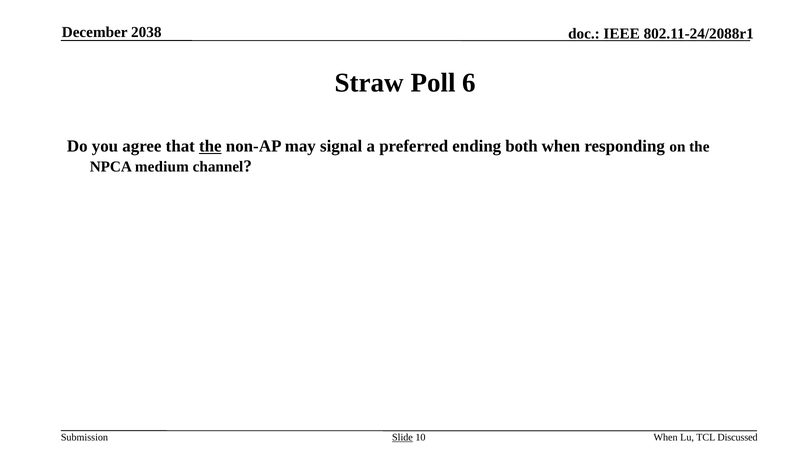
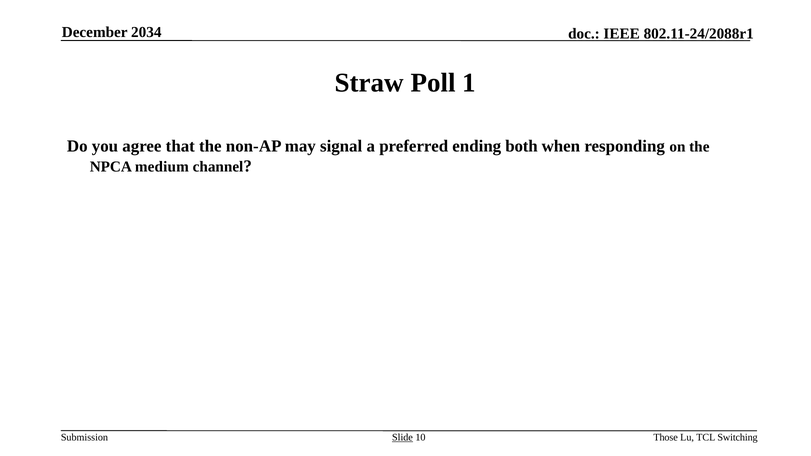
2038: 2038 -> 2034 (146, 32)
6: 6 -> 1 (469, 83)
the underline: present -> none (210, 146)
When: When -> Those (666, 438)
Discussed: Discussed -> Switching (738, 438)
